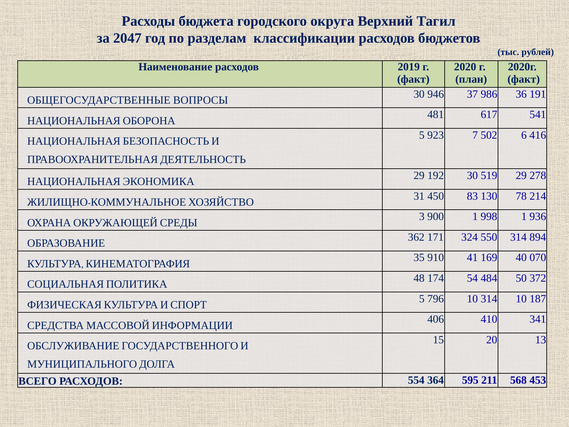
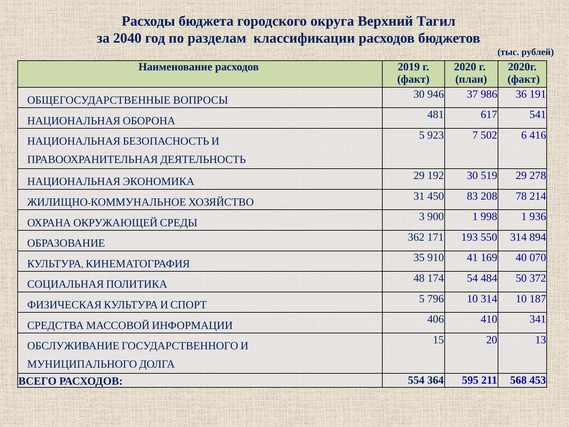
2047: 2047 -> 2040 (127, 38)
130: 130 -> 208 (489, 196)
324: 324 -> 193 (470, 237)
